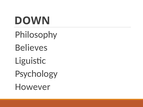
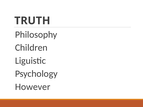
DOWN: DOWN -> TRUTH (32, 21)
Believes: Believes -> Children (31, 48)
